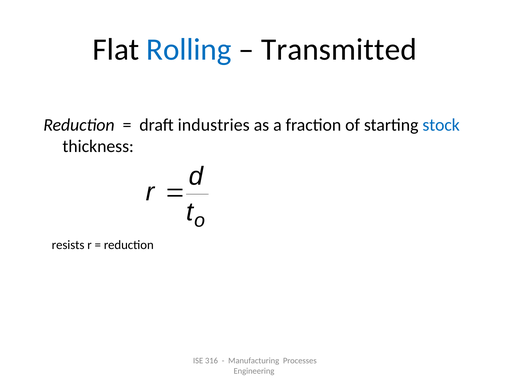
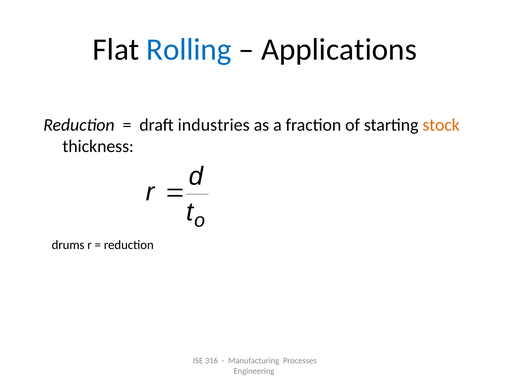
Transmitted: Transmitted -> Applications (339, 49)
stock colour: blue -> orange (441, 125)
resists: resists -> drums (68, 245)
